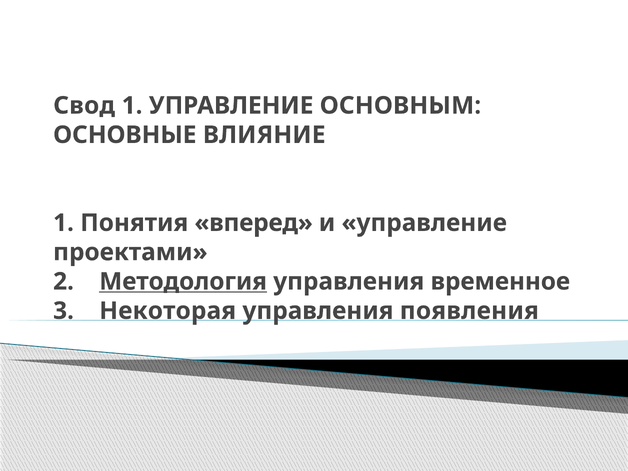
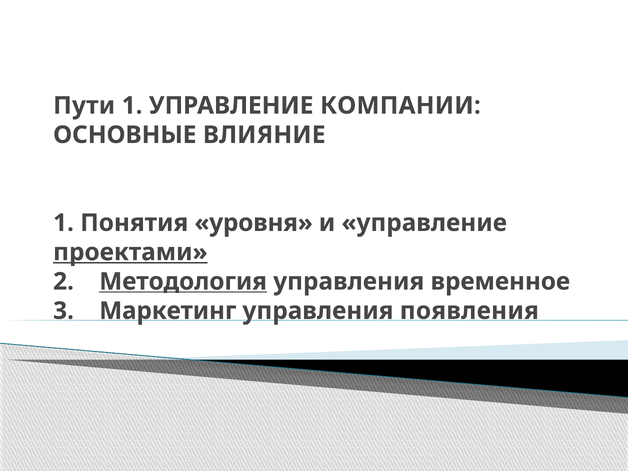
Свод: Свод -> Пути (84, 106)
ОСНОВНЫМ: ОСНОВНЫМ -> КОМПАНИИ (400, 106)
вперед: вперед -> уровня (254, 223)
проектами underline: none -> present (130, 252)
Некоторая: Некоторая -> Маркетинг (168, 311)
